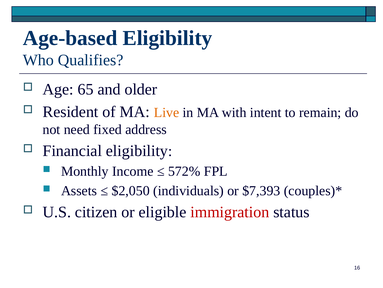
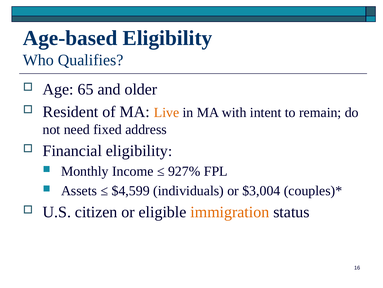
572%: 572% -> 927% (184, 171)
$2,050: $2,050 -> $4,599 (131, 190)
$7,393: $7,393 -> $3,004 (261, 190)
immigration colour: red -> orange (230, 212)
